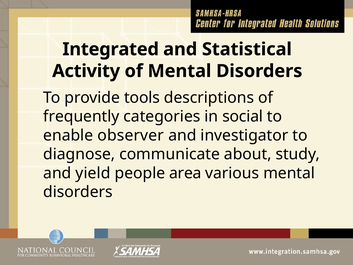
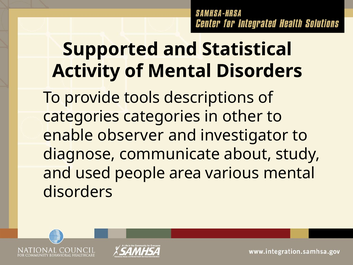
Integrated: Integrated -> Supported (111, 49)
frequently: frequently -> categories (81, 116)
social: social -> other (243, 116)
yield: yield -> used (93, 173)
